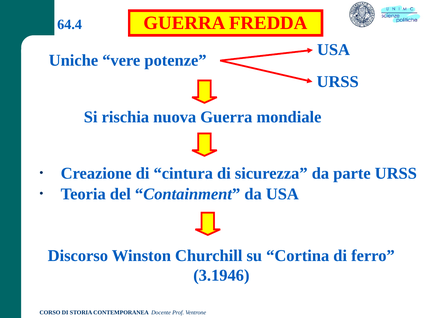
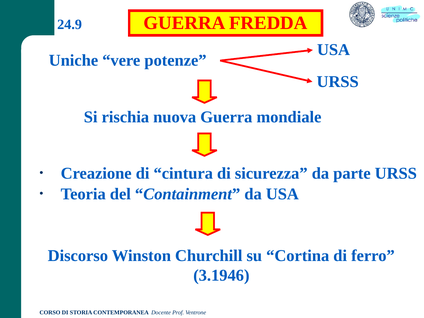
64.4: 64.4 -> 24.9 (70, 25)
